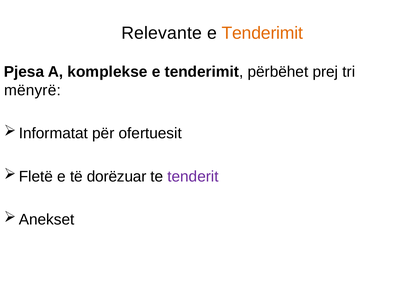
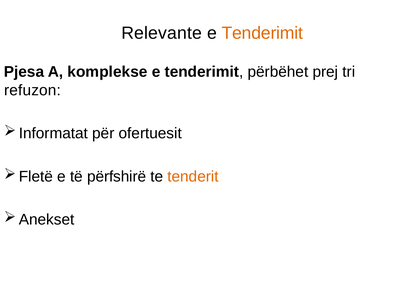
mënyrë: mënyrë -> refuzon (32, 90)
dorëzuar: dorëzuar -> përfshirë (117, 176)
tenderit colour: purple -> orange (193, 176)
